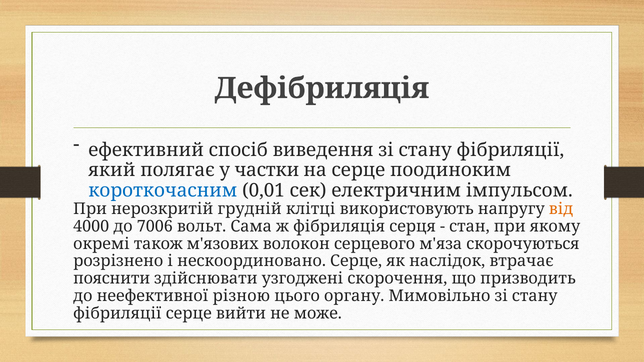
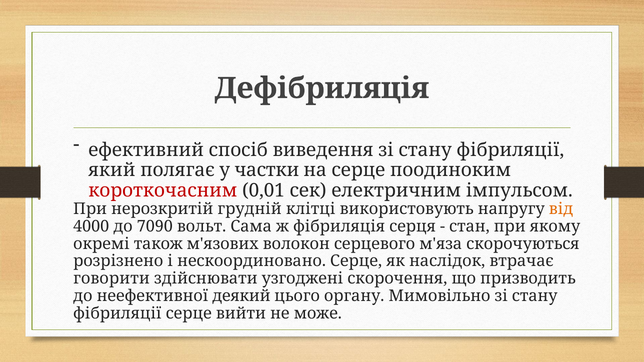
короткочасним colour: blue -> red (163, 191)
7006: 7006 -> 7090 (155, 227)
пояснити: пояснити -> говорити (112, 279)
різною: різною -> деякий (241, 296)
